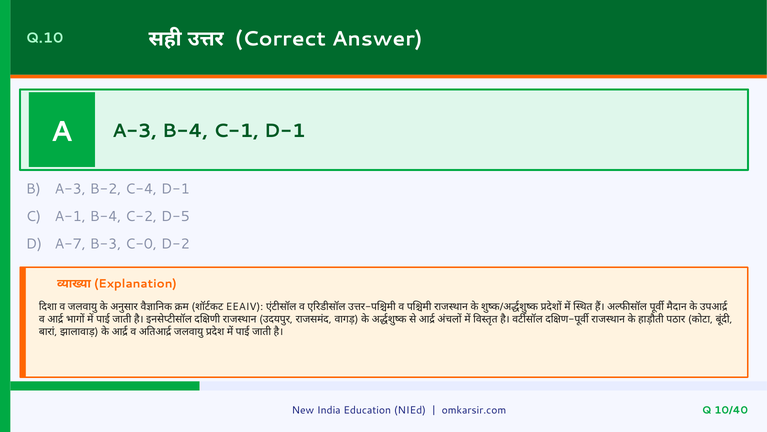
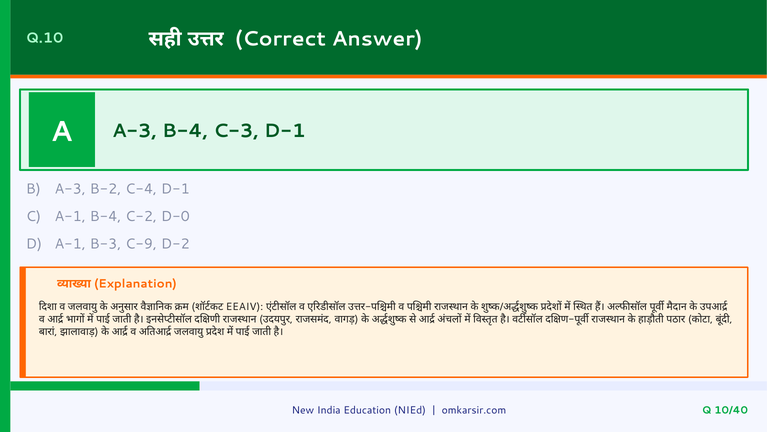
C-1: C-1 -> C-3 (236, 131)
D-5: D-5 -> D-0 (175, 216)
D A-7: A-7 -> A-1 (70, 244)
C-0: C-0 -> C-9 (141, 244)
